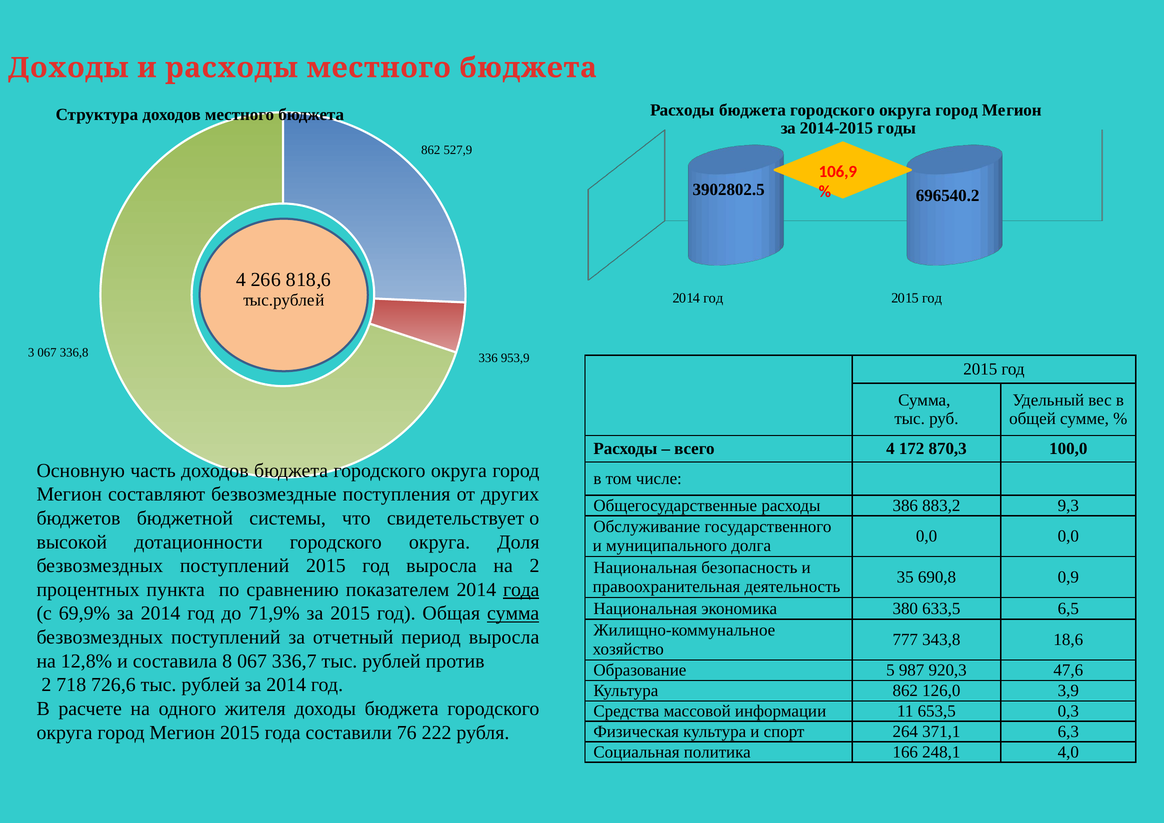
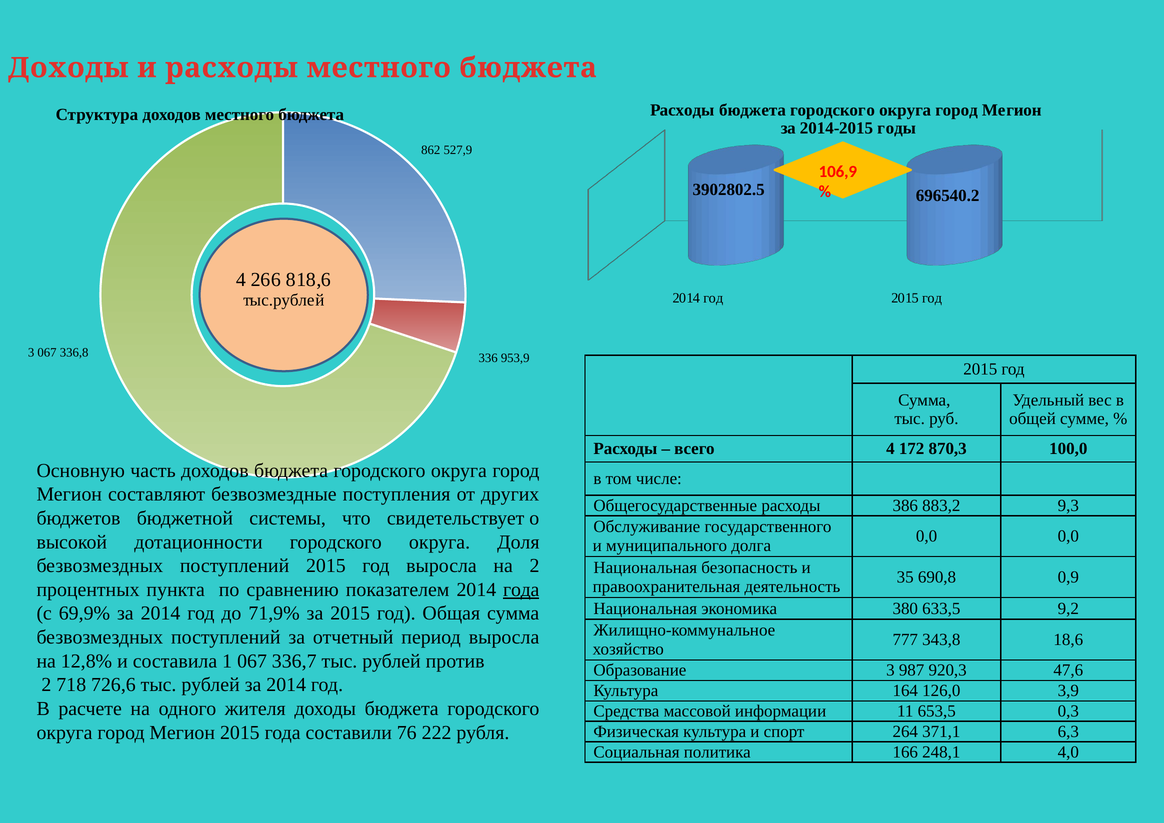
6,5: 6,5 -> 9,2 (1068, 608)
сумма underline: present -> none (513, 613)
8: 8 -> 1 (227, 661)
Образование 5: 5 -> 3 (890, 670)
Культура 862: 862 -> 164 (905, 691)
